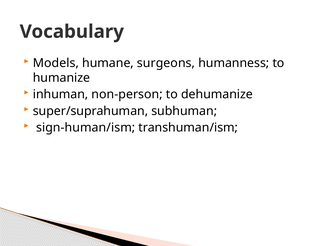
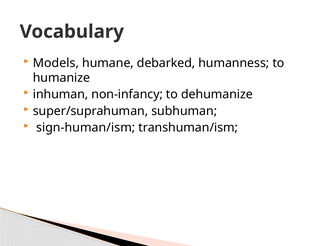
surgeons: surgeons -> debarked (166, 63)
non-person: non-person -> non-infancy (127, 95)
